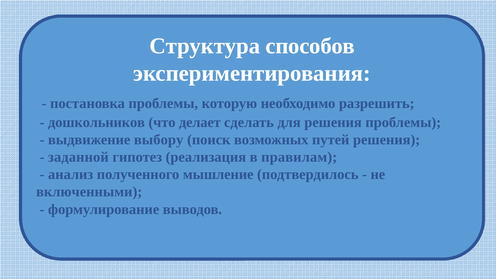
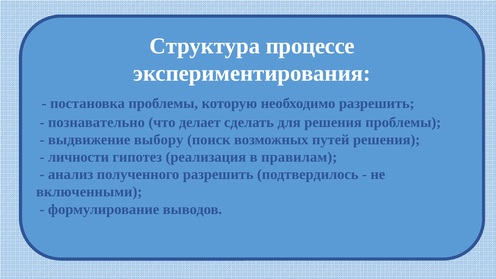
способов: способов -> процессе (310, 46)
дошкольников: дошкольников -> познавательно (96, 122)
заданной: заданной -> личности (79, 157)
полученного мышление: мышление -> разрешить (218, 175)
